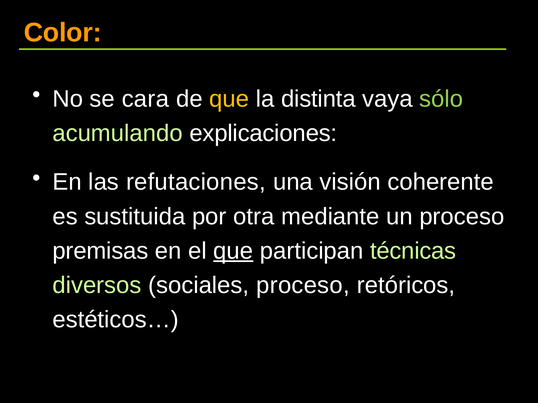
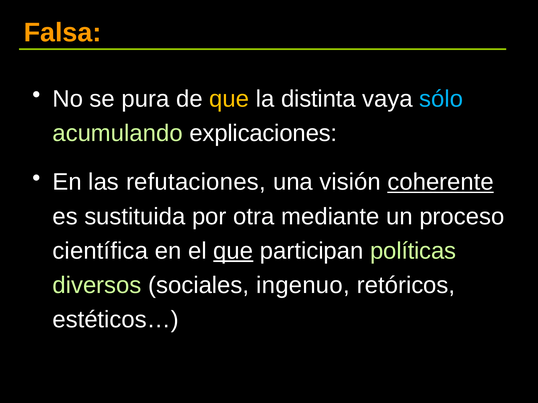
Color: Color -> Falsa (63, 33)
cara: cara -> pura (145, 99)
sólo colour: light green -> light blue (441, 99)
coherente underline: none -> present (441, 182)
premisas: premisas -> científica (100, 251)
técnicas: técnicas -> políticas (413, 251)
sociales proceso: proceso -> ingenuo (303, 286)
